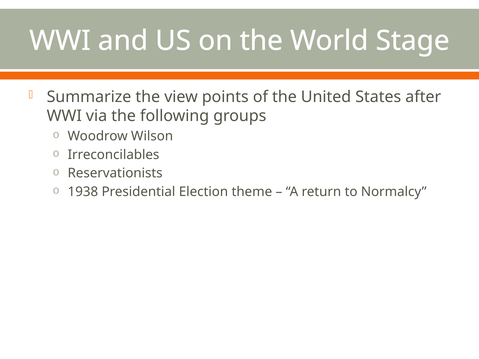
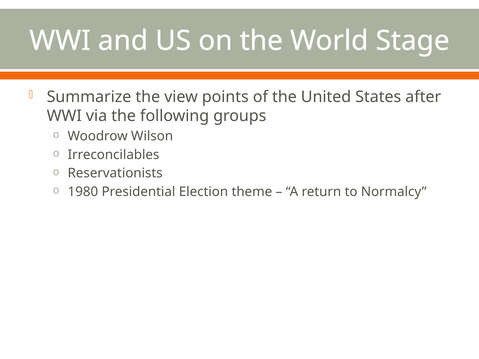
1938: 1938 -> 1980 (83, 192)
